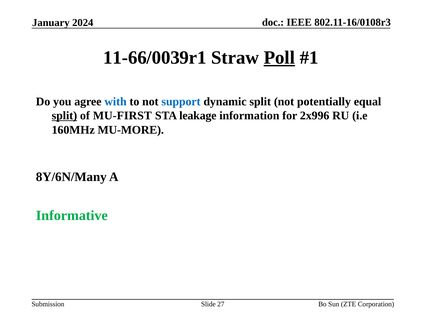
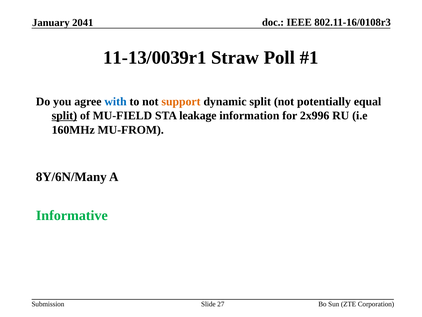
2024: 2024 -> 2041 (83, 23)
11-66/0039r1: 11-66/0039r1 -> 11-13/0039r1 (155, 58)
Poll underline: present -> none (279, 58)
support colour: blue -> orange (181, 101)
MU-FIRST: MU-FIRST -> MU-FIELD (122, 116)
MU-MORE: MU-MORE -> MU-FROM (131, 130)
